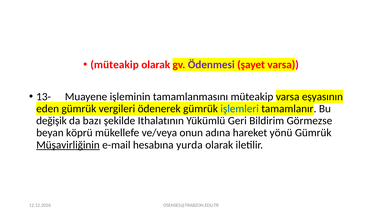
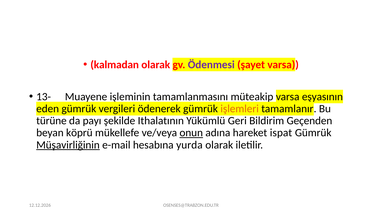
müteakip: müteakip -> kalmadan (115, 65)
işlemleri colour: blue -> orange (240, 109)
değişik: değişik -> türüne (51, 121)
bazı: bazı -> payı (92, 121)
Görmezse: Görmezse -> Geçenden (309, 121)
onun underline: none -> present (191, 133)
yönü: yönü -> ispat (281, 133)
